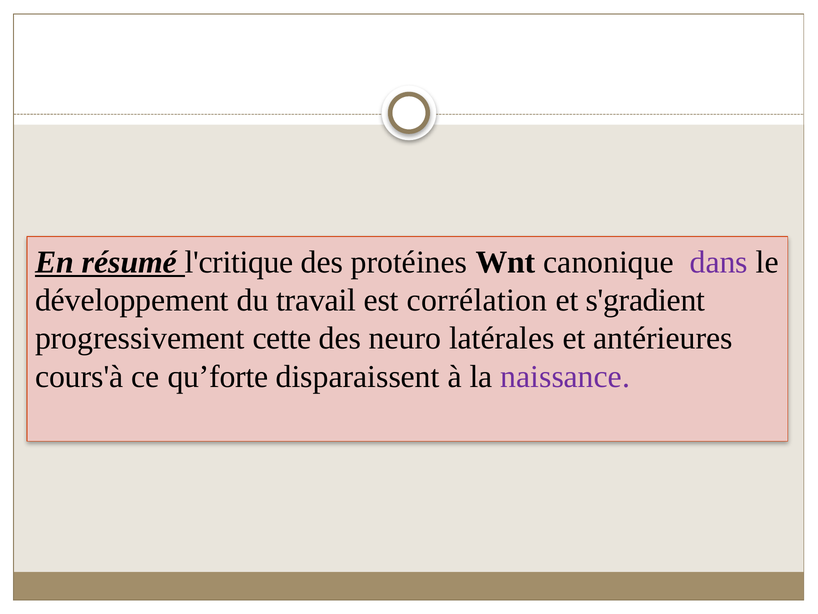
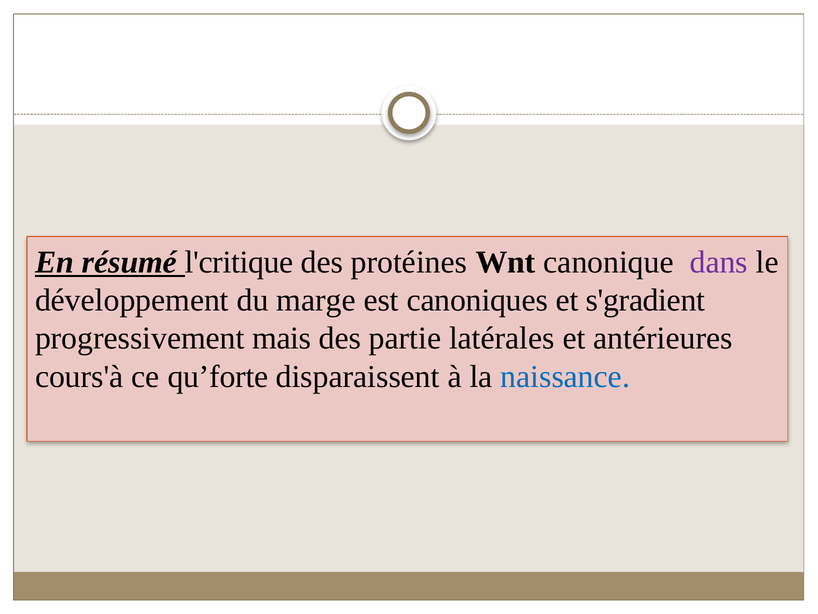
travail: travail -> marge (316, 300)
corrélation: corrélation -> canoniques (477, 300)
cette: cette -> mais (282, 338)
neuro: neuro -> partie (405, 338)
naissance colour: purple -> blue (565, 376)
